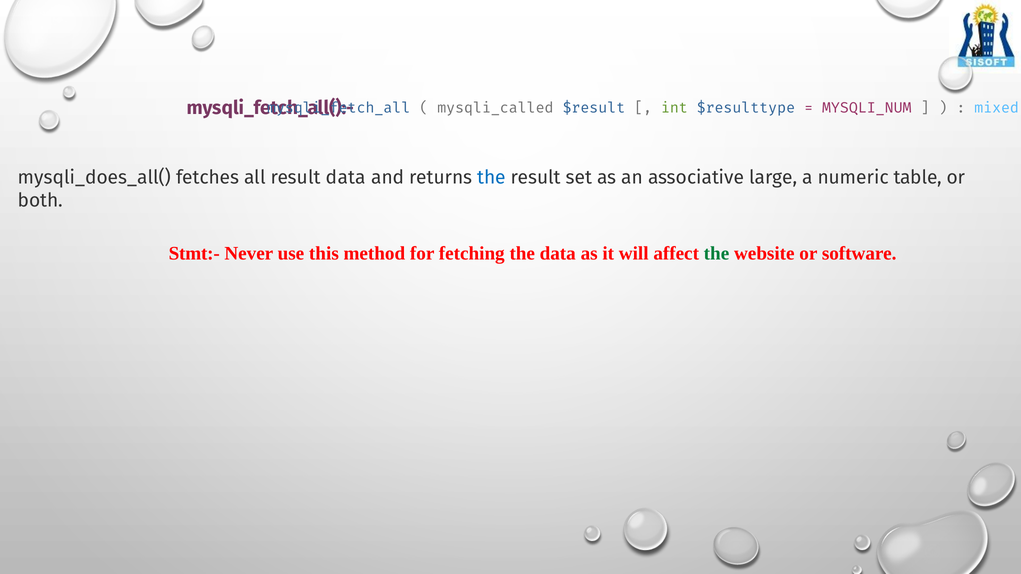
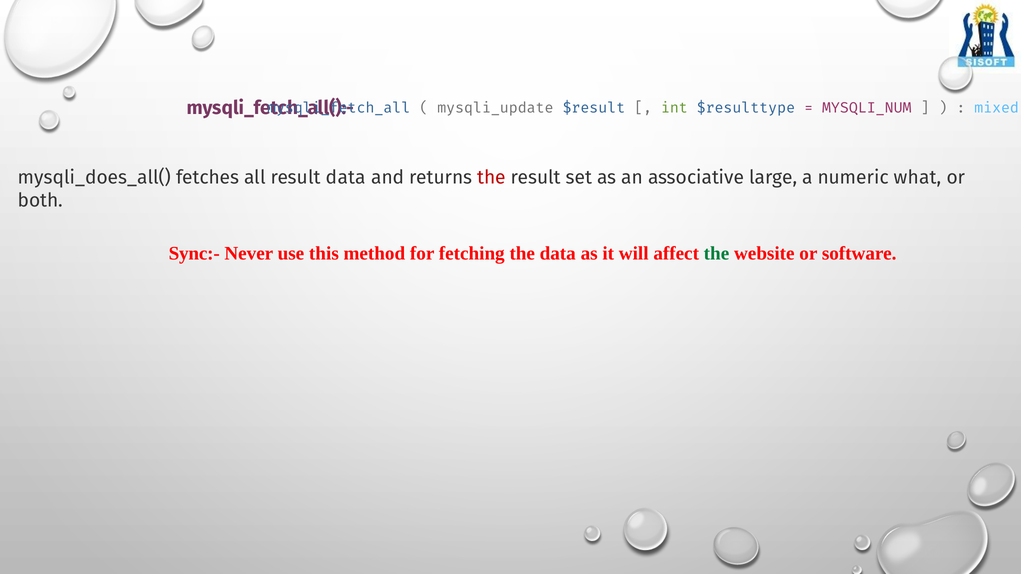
mysqli_called: mysqli_called -> mysqli_update (495, 108)
the colour: blue -> red (492, 177)
table: table -> what (918, 177)
Stmt:-: Stmt:- -> Sync:- (194, 253)
